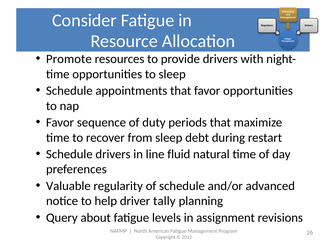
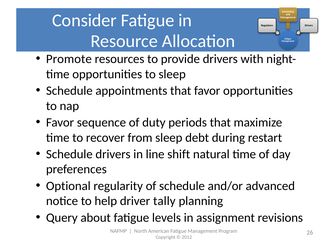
fluid: fluid -> shift (179, 154)
Valuable: Valuable -> Optional (68, 186)
